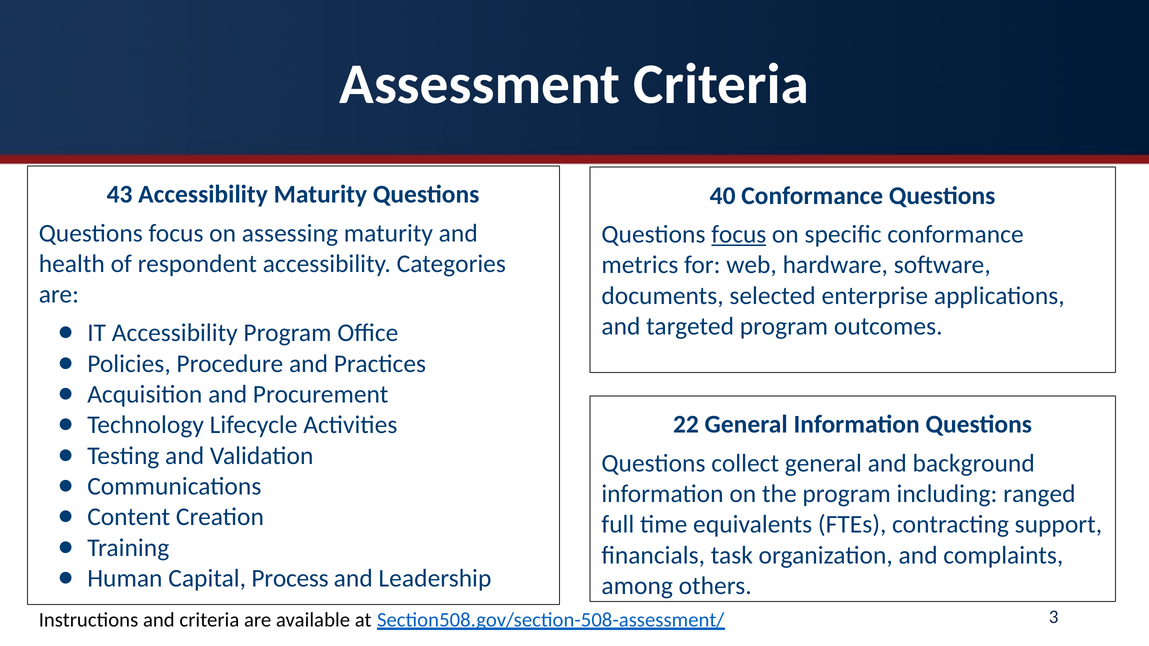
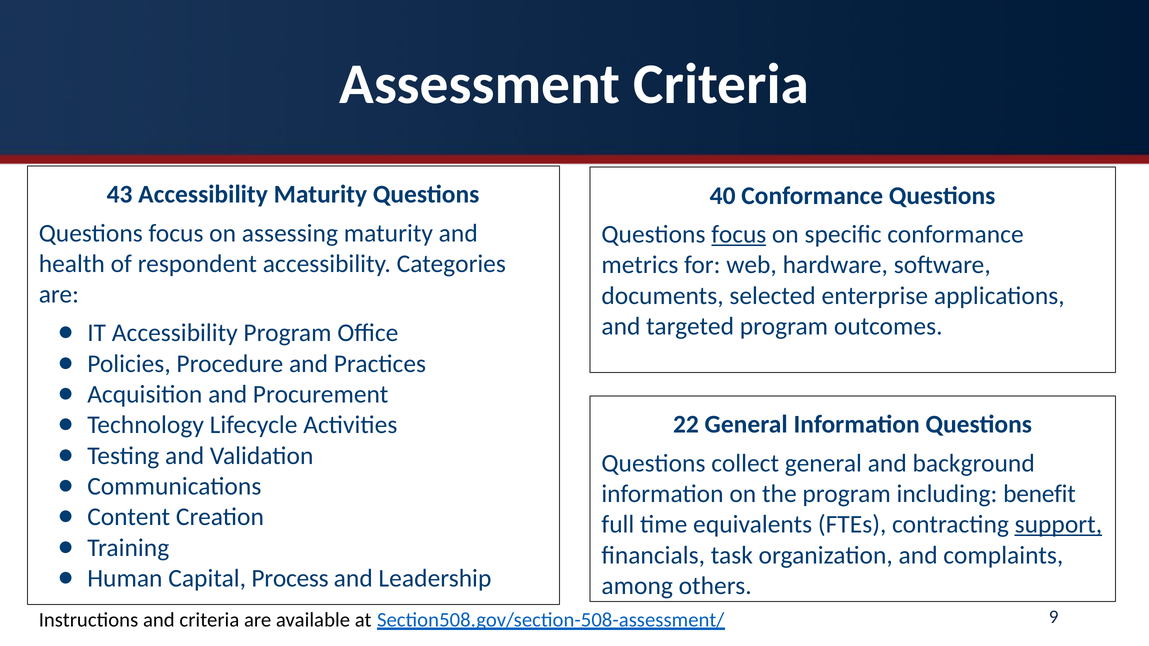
ranged: ranged -> benefit (1039, 494)
support underline: none -> present (1058, 525)
3: 3 -> 9 (1054, 617)
